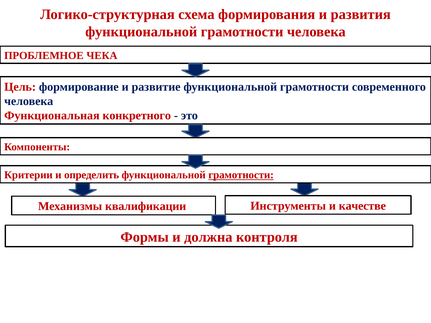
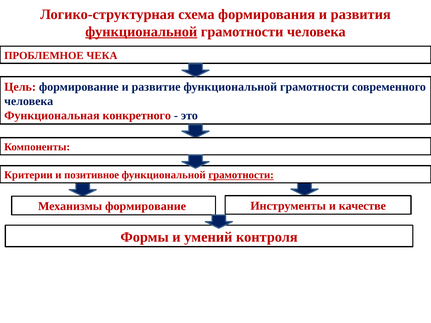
функциональной underline: none -> present (141, 32)
определить: определить -> позитивное (92, 175)
Механизмы квалификации: квалификации -> формирование (146, 207)
должна: должна -> умений (208, 237)
